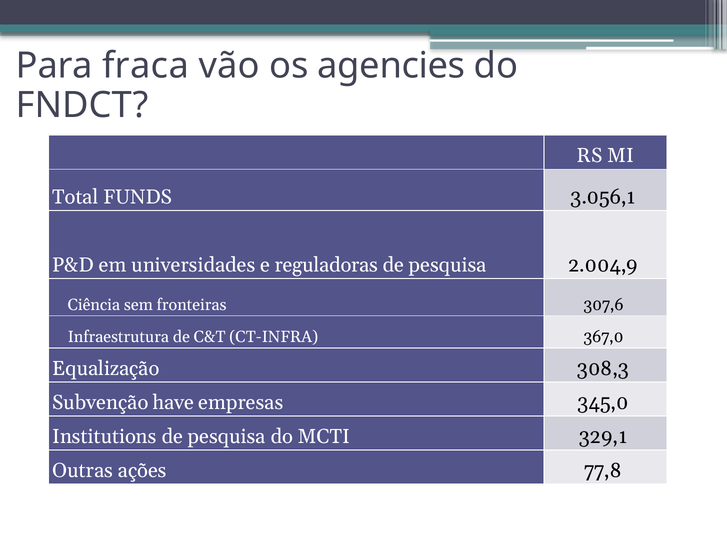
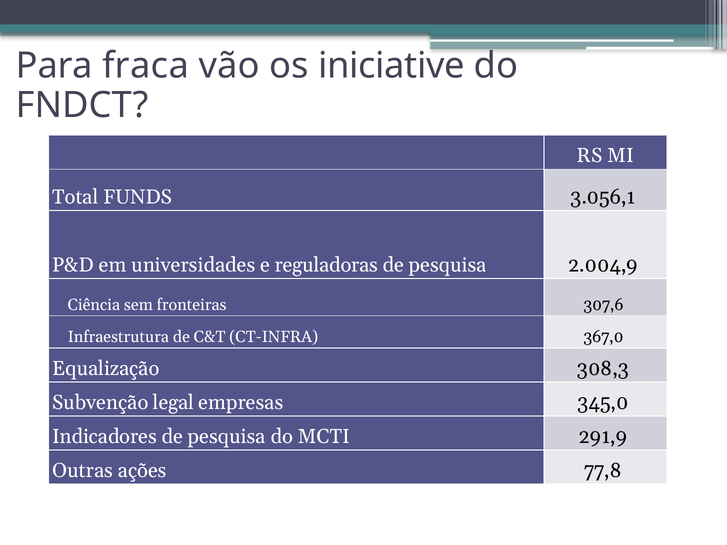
agencies: agencies -> iniciative (391, 66)
have: have -> legal (173, 403)
Institutions: Institutions -> Indicadores (104, 437)
329,1: 329,1 -> 291,9 (603, 437)
